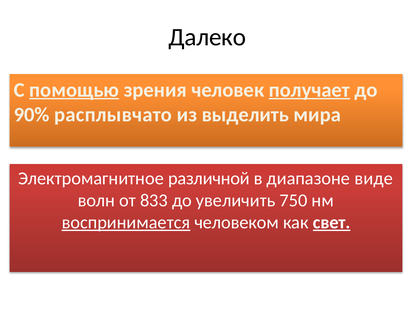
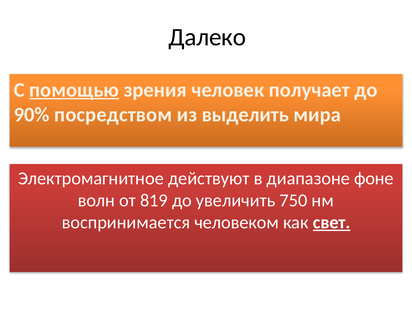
получает underline: present -> none (309, 90)
расплывчато: расплывчато -> посредством (113, 115)
различной: различной -> действуют (209, 178)
виде: виде -> фоне (374, 178)
833: 833 -> 819 (154, 200)
воспринимается underline: present -> none (126, 222)
